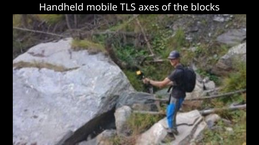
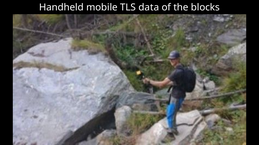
axes: axes -> data (149, 7)
